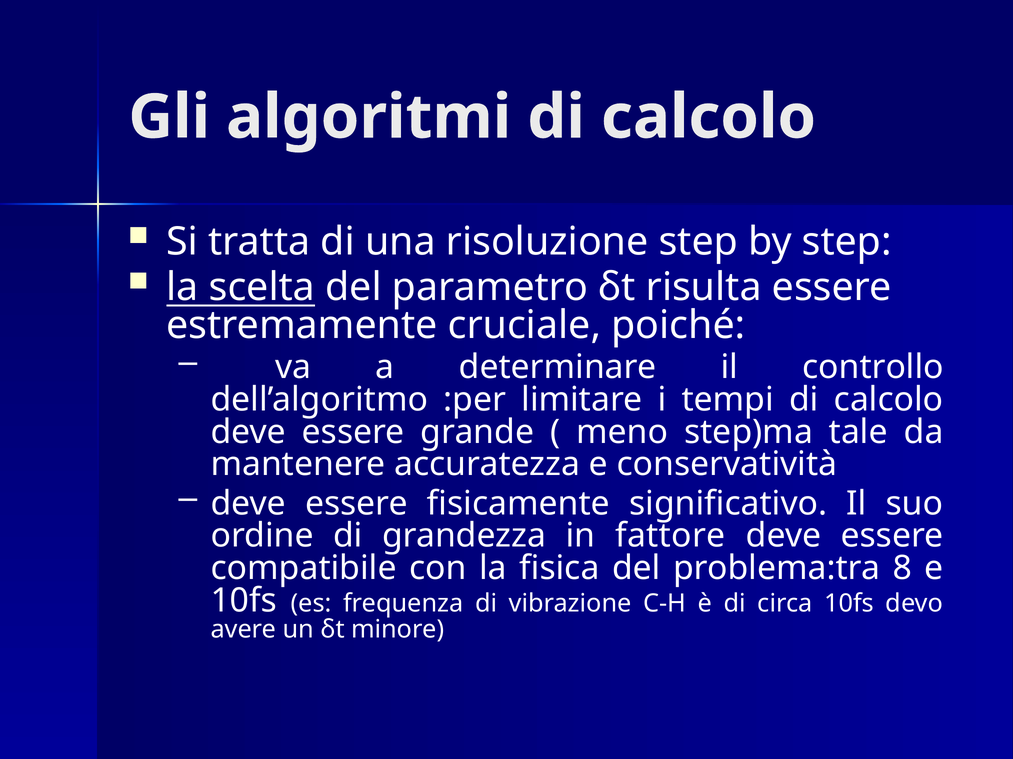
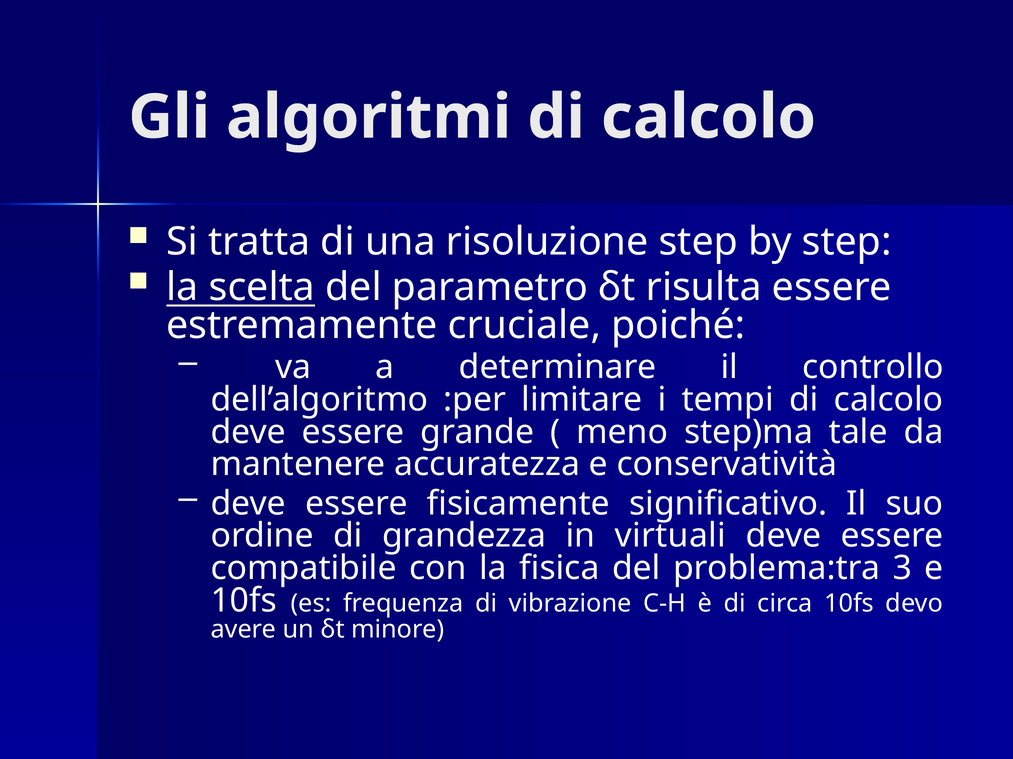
fattore: fattore -> virtuali (670, 536)
8: 8 -> 3 (902, 569)
